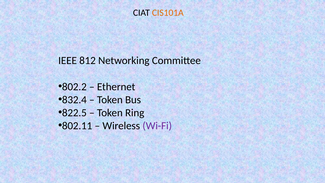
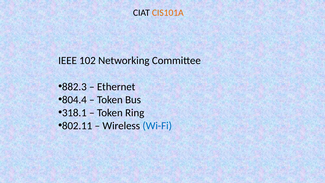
812: 812 -> 102 (88, 61)
802.2: 802.2 -> 882.3 (74, 87)
832.4: 832.4 -> 804.4 (74, 100)
822.5: 822.5 -> 318.1 (74, 113)
Wi-Fi colour: purple -> blue (157, 126)
